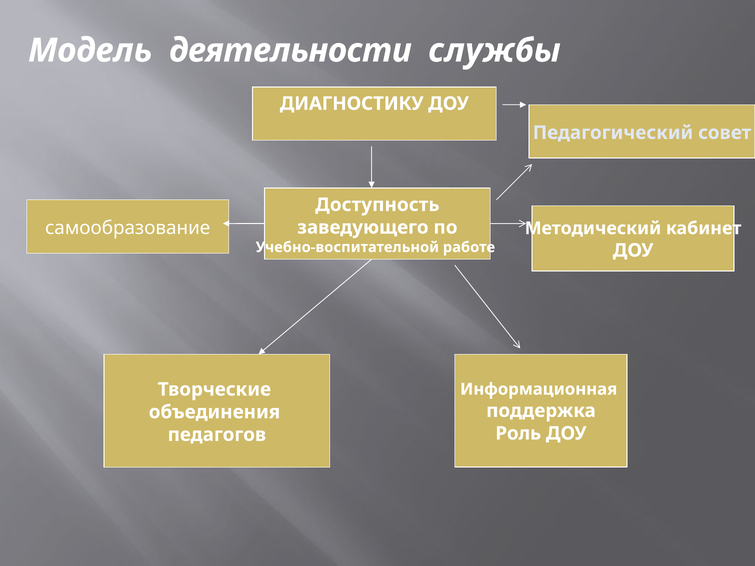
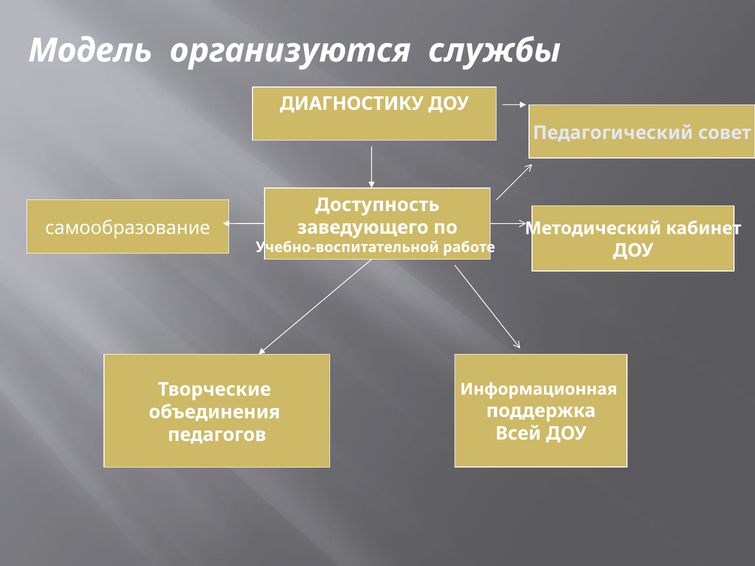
деятельности: деятельности -> организуются (290, 51)
Роль: Роль -> Всей (518, 434)
